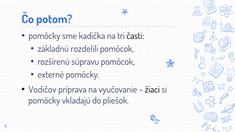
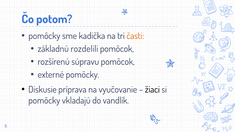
časti colour: black -> orange (135, 36)
Vodičov: Vodičov -> Diskusie (42, 90)
pliešok: pliešok -> vandlík (116, 101)
